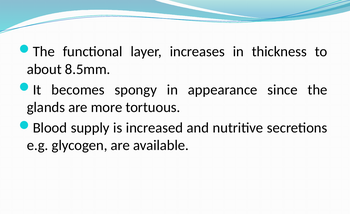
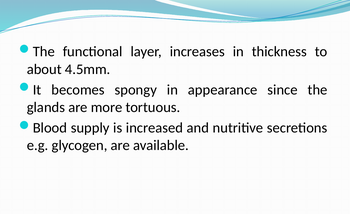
8.5mm: 8.5mm -> 4.5mm (88, 69)
